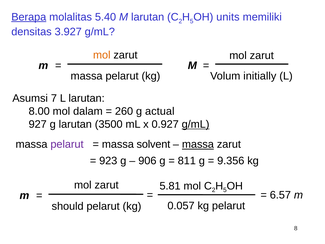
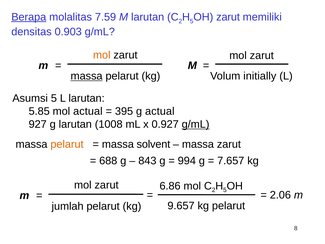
5.40: 5.40 -> 7.59 (106, 17)
units: units -> zarut (228, 17)
3.927: 3.927 -> 0.903 (68, 32)
massa underline: none -> present (87, 76)
Asumsi 7: 7 -> 5 (54, 98)
8.00: 8.00 -> 5.85 (39, 111)
mol dalam: dalam -> actual (88, 111)
260: 260 -> 395 (124, 111)
3500: 3500 -> 1008 (109, 124)
pelarut colour: purple -> orange (67, 144)
massa underline: present -> none (198, 144)
923: 923 -> 688 (108, 161)
906: 906 -> 843 (147, 161)
811: 811 -> 994 (187, 161)
9.356: 9.356 -> 7.657 (231, 161)
5.81: 5.81 -> 6.86 (170, 186)
6.57: 6.57 -> 2.06 (280, 195)
0.057: 0.057 -> 9.657 (181, 206)
should: should -> jumlah (68, 206)
